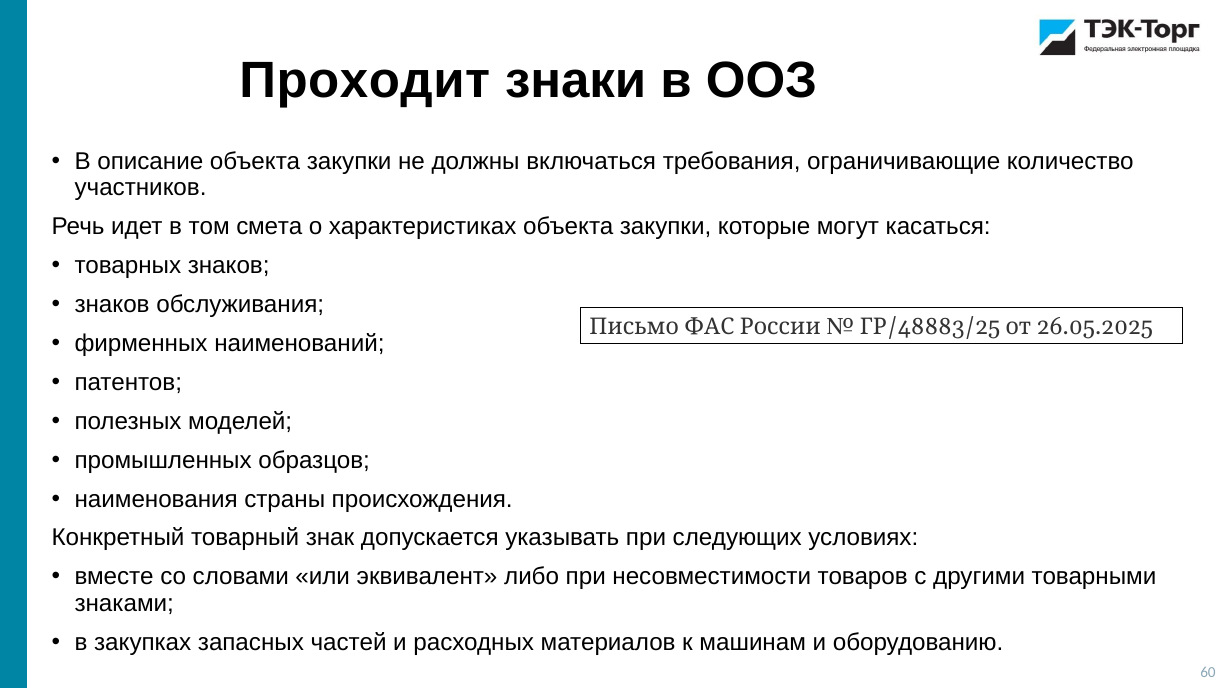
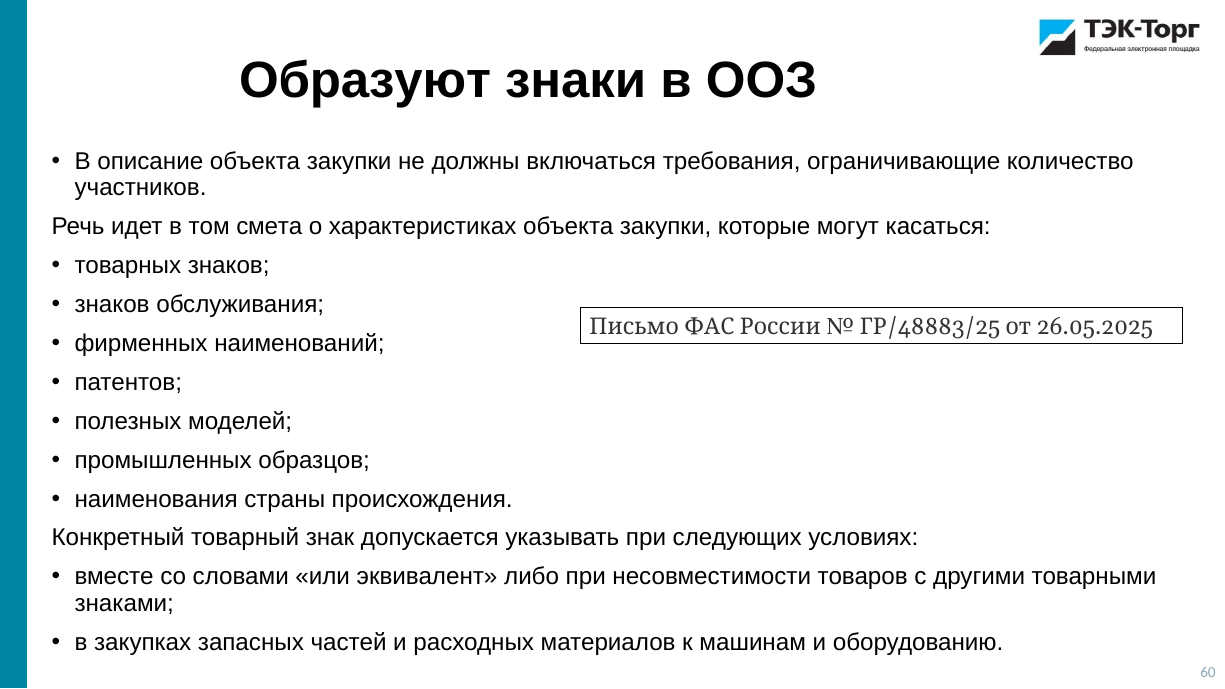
Проходит: Проходит -> Образуют (365, 81)
